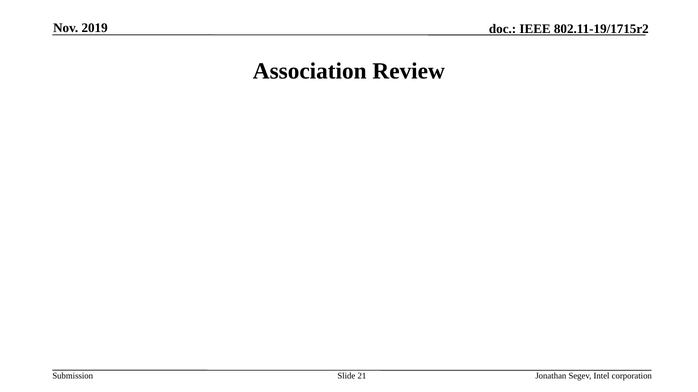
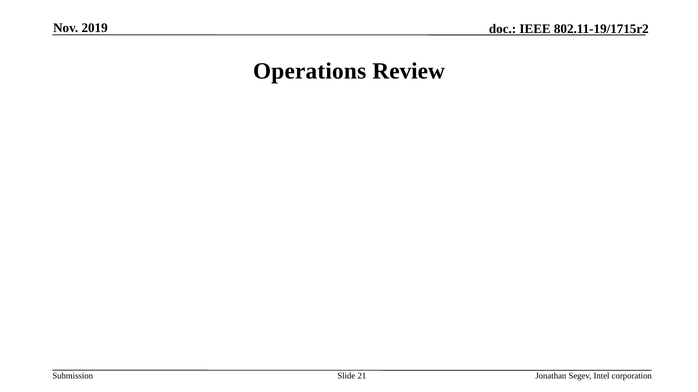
Association: Association -> Operations (310, 71)
